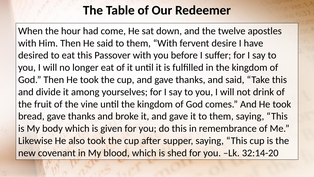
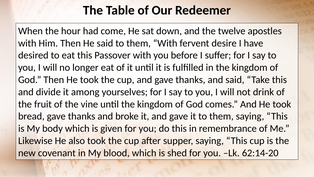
32:14-20: 32:14-20 -> 62:14-20 (260, 153)
